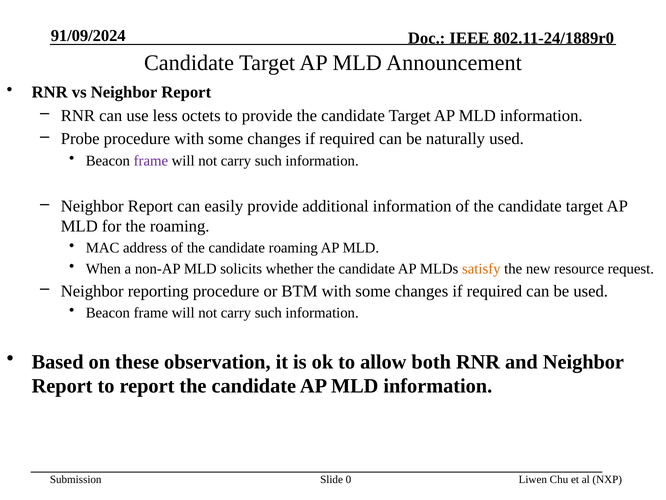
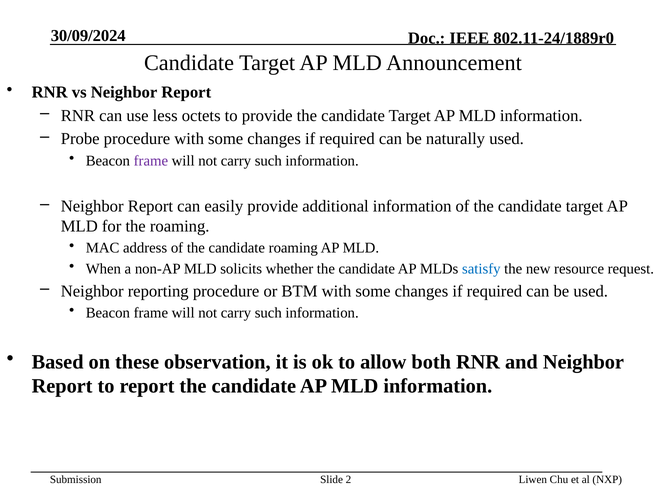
91/09/2024: 91/09/2024 -> 30/09/2024 (88, 36)
satisfy colour: orange -> blue (481, 269)
0: 0 -> 2 (349, 479)
